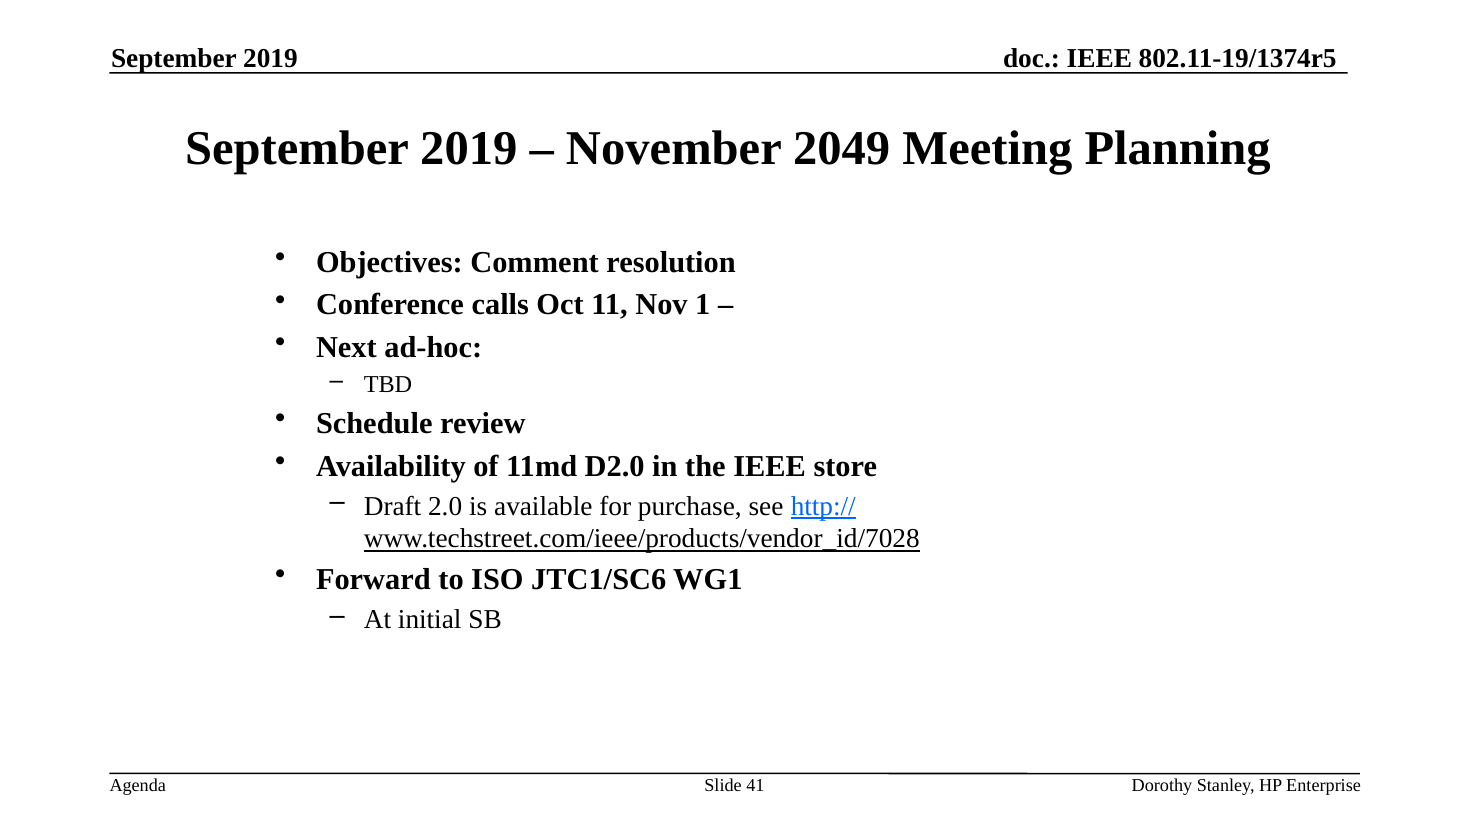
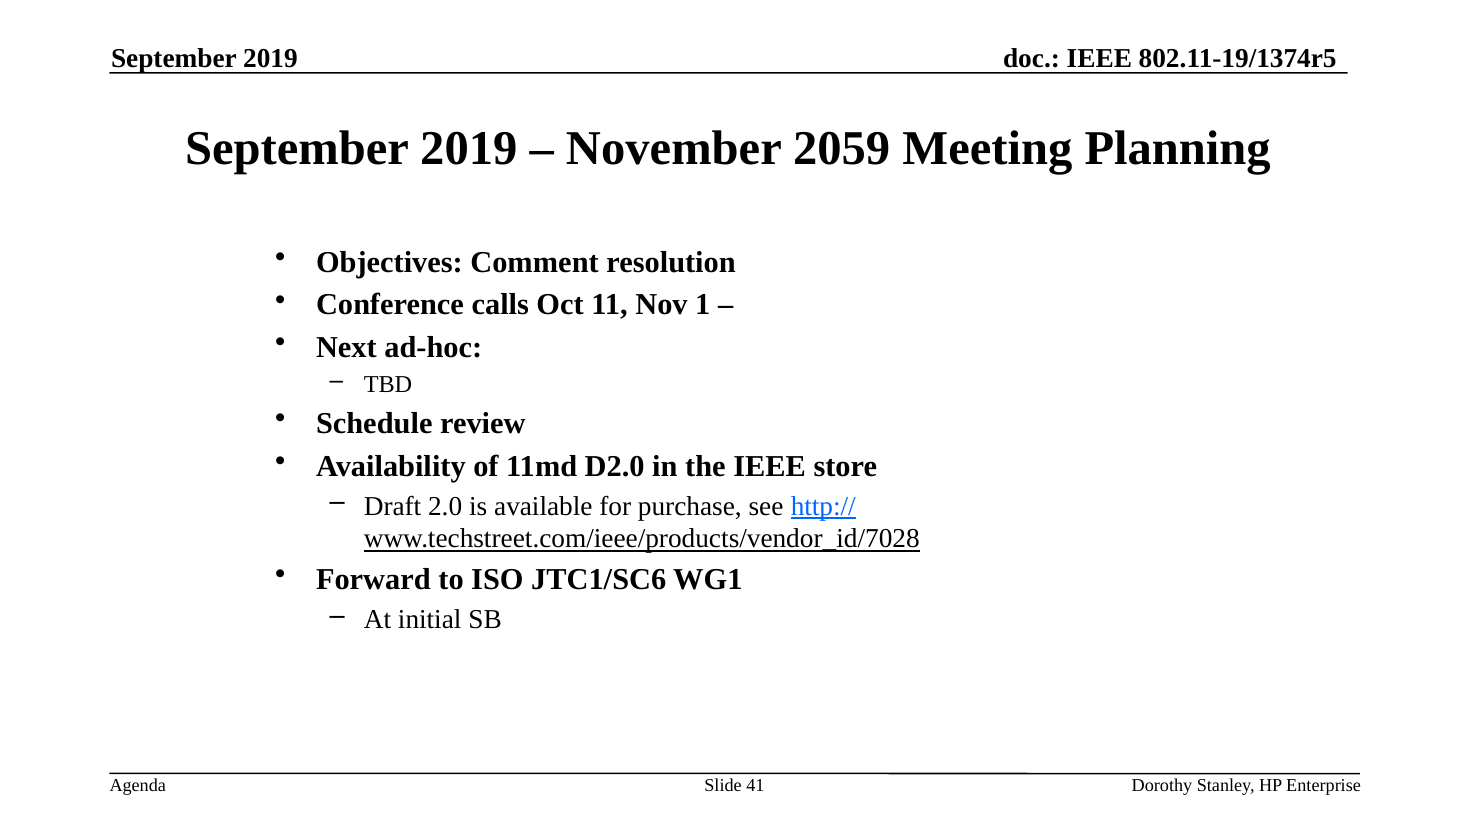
2049: 2049 -> 2059 (842, 149)
